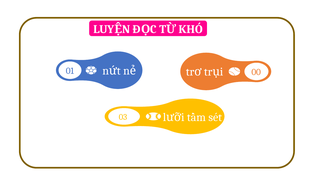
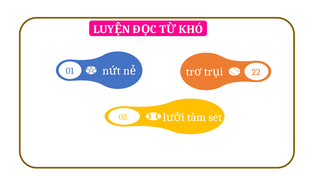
00: 00 -> 22 (256, 72)
